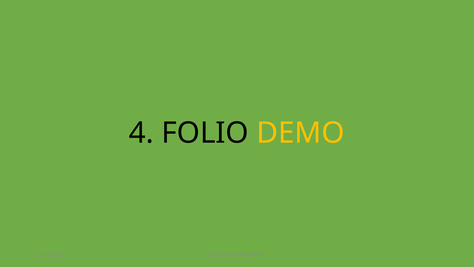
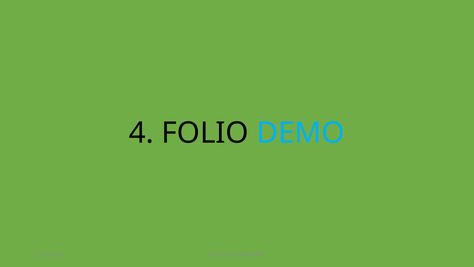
DEMO colour: yellow -> light blue (300, 133)
